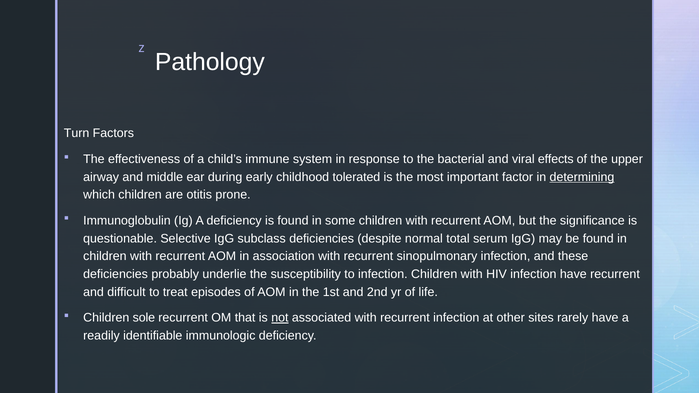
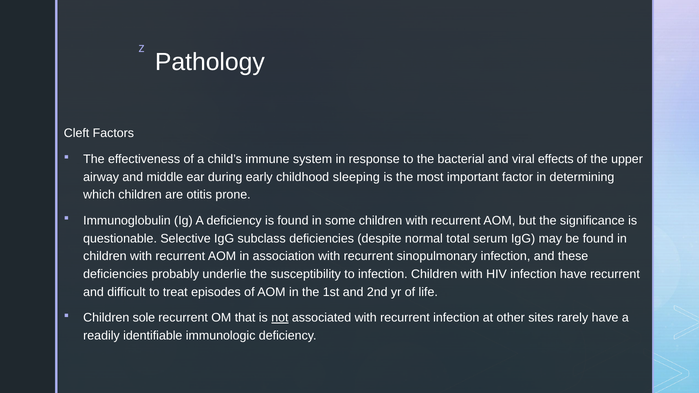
Turn: Turn -> Cleft (77, 133)
tolerated: tolerated -> sleeping (356, 177)
determining underline: present -> none (582, 177)
